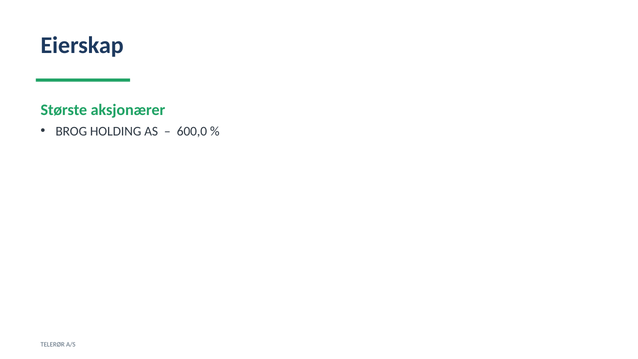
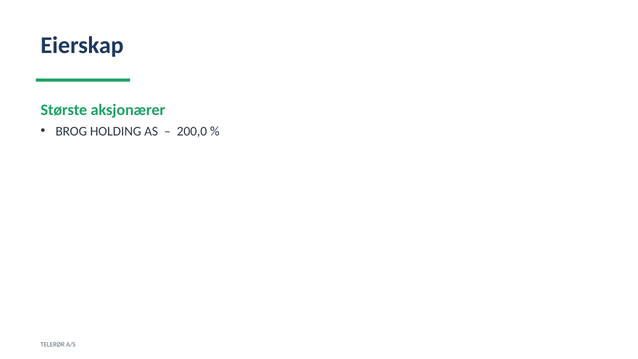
600,0: 600,0 -> 200,0 (192, 131)
